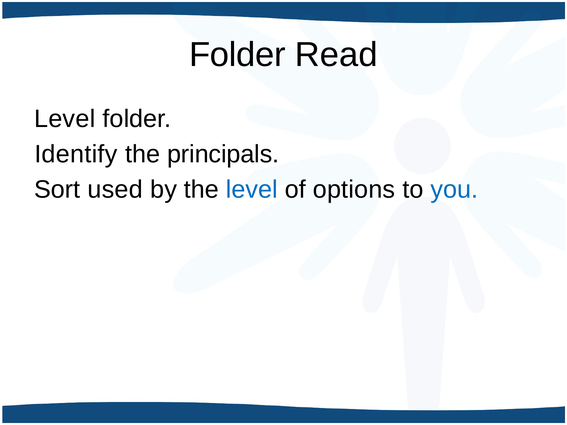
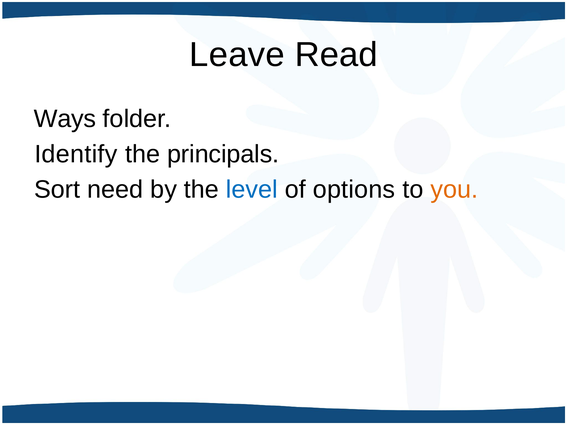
Folder: Folder -> Leave (237, 55)
Level: Level -> Ways (65, 119)
used: used -> need (115, 190)
you colour: blue -> orange (454, 190)
